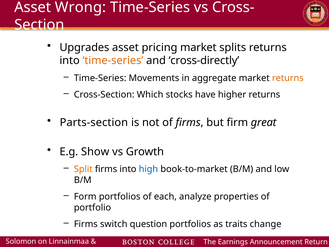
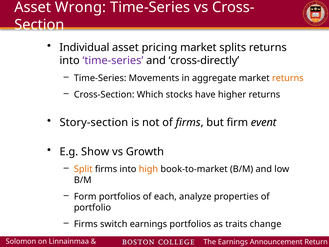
Upgrades: Upgrades -> Individual (84, 47)
time-series colour: orange -> purple (113, 61)
Parts-section: Parts-section -> Story-section (94, 123)
great: great -> event (264, 123)
high colour: blue -> orange (148, 169)
switch question: question -> earnings (148, 224)
